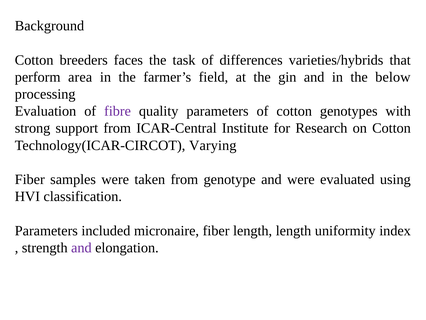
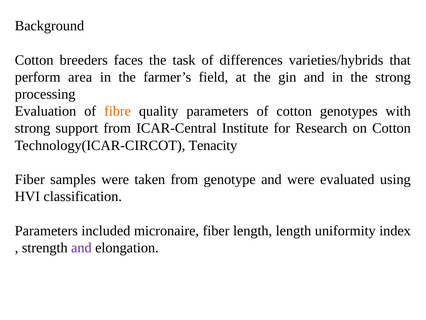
the below: below -> strong (393, 77)
fibre colour: purple -> orange (118, 111)
Varying: Varying -> Tenacity (213, 145)
